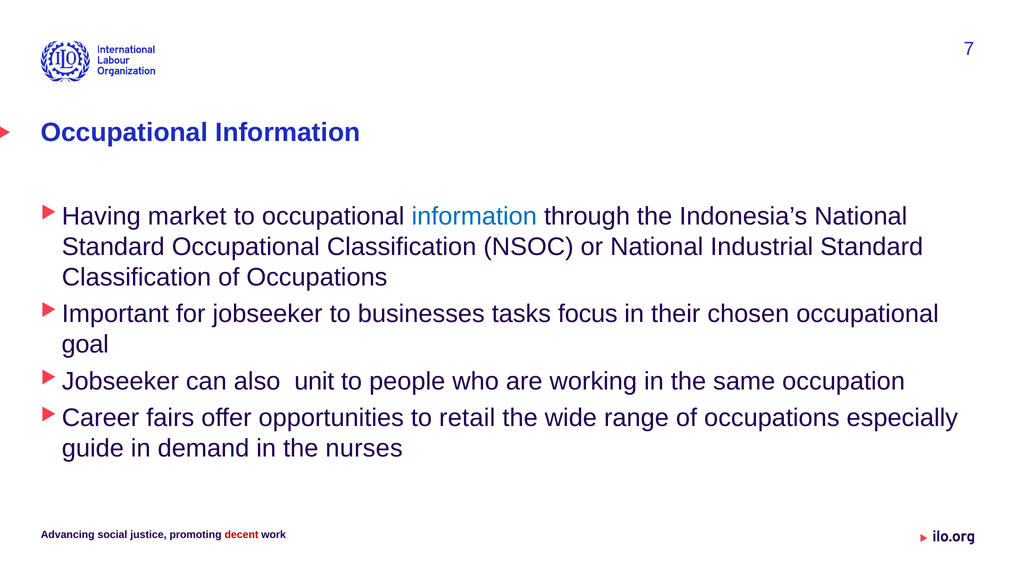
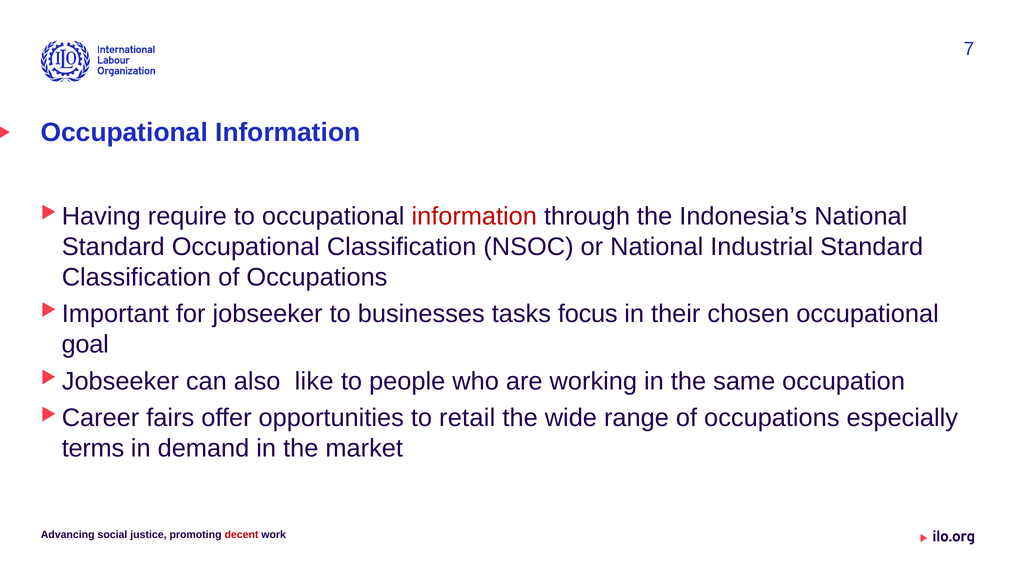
market: market -> require (187, 216)
information colour: blue -> red (474, 216)
unit: unit -> like (314, 381)
guide: guide -> terms (93, 449)
nurses: nurses -> market (364, 449)
